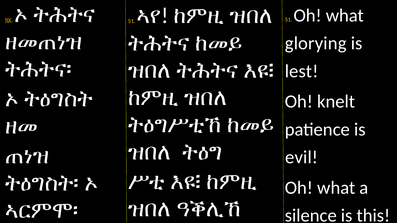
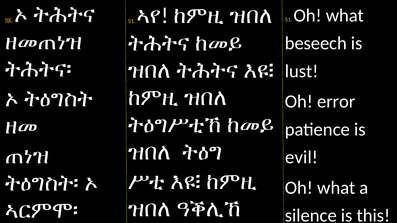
glorying: glorying -> beseech (316, 43)
lest: lest -> lust (302, 71)
knelt: knelt -> error (336, 102)
